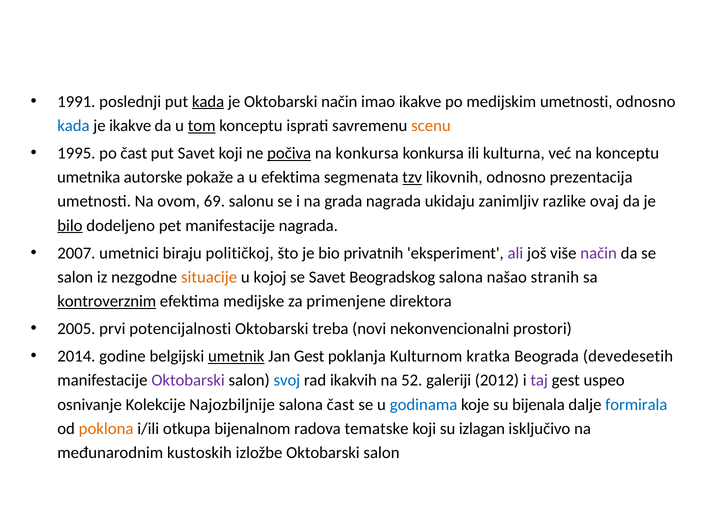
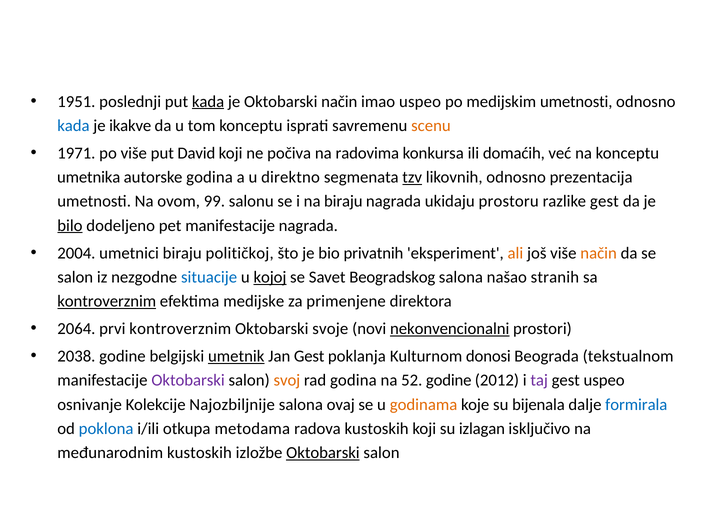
1991: 1991 -> 1951 (76, 101)
imao ikakve: ikakve -> uspeo (420, 101)
tom underline: present -> none (202, 126)
1995: 1995 -> 1971 (76, 153)
po čast: čast -> više (134, 153)
put Savet: Savet -> David (196, 153)
počiva underline: present -> none (289, 153)
na konkursa: konkursa -> radovima (367, 153)
kulturna: kulturna -> domaćih (514, 153)
autorske pokaže: pokaže -> godina (209, 177)
u efektima: efektima -> direktno (291, 177)
69: 69 -> 99 (214, 201)
na grada: grada -> biraju (343, 201)
zanimljiv: zanimljiv -> prostoru (509, 201)
razlike ovaj: ovaj -> gest (604, 201)
2007: 2007 -> 2004 (76, 253)
ali colour: purple -> orange (515, 253)
način colour: purple -> orange (599, 253)
situacije colour: orange -> blue (209, 277)
kojoj underline: none -> present (270, 277)
2005: 2005 -> 2064 (76, 329)
prvi potencijalnosti: potencijalnosti -> kontroverznim (180, 329)
treba: treba -> svoje (330, 329)
nekonvencionalni underline: none -> present (450, 329)
2014: 2014 -> 2038 (76, 356)
kratka: kratka -> donosi (488, 356)
devedesetih: devedesetih -> tekstualnom (628, 356)
svoj colour: blue -> orange (287, 380)
rad ikakvih: ikakvih -> godina (353, 380)
52 galeriji: galeriji -> godine (449, 380)
salona čast: čast -> ovaj (341, 404)
godinama colour: blue -> orange (424, 404)
poklona colour: orange -> blue (106, 428)
bijenalnom: bijenalnom -> metodama (252, 428)
radova tematske: tematske -> kustoskih (377, 428)
Oktobarski underline: none -> present (323, 453)
